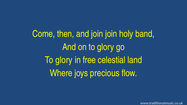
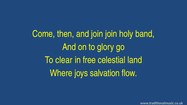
glory: glory -> clear (64, 60)
precious: precious -> salvation (105, 73)
